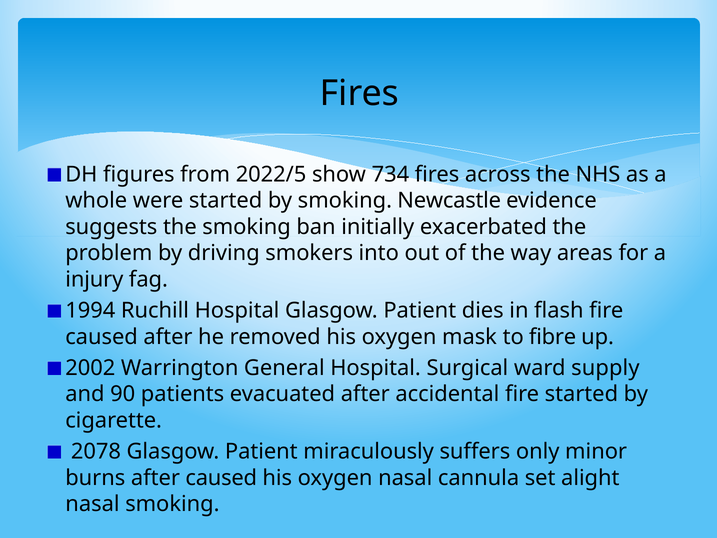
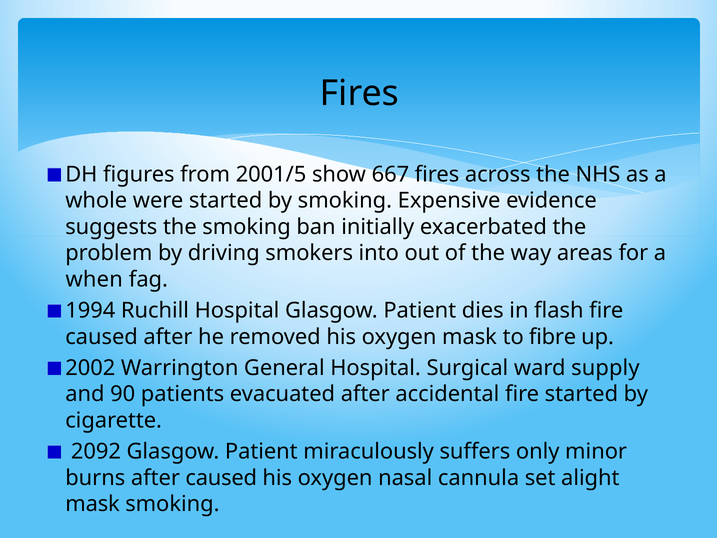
2022/5: 2022/5 -> 2001/5 (271, 174)
734: 734 -> 667 (390, 174)
Newcastle: Newcastle -> Expensive (449, 201)
injury: injury -> when (94, 279)
2078: 2078 -> 2092 (96, 451)
nasal: nasal -> mask (93, 504)
